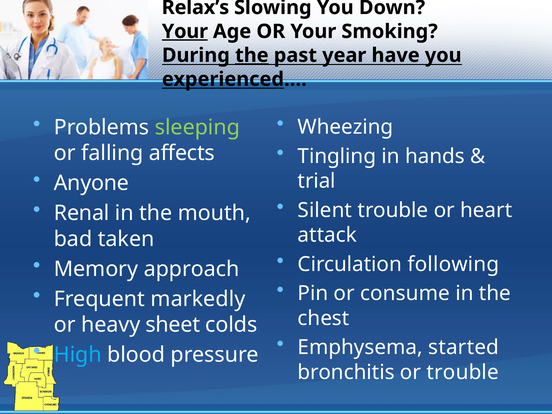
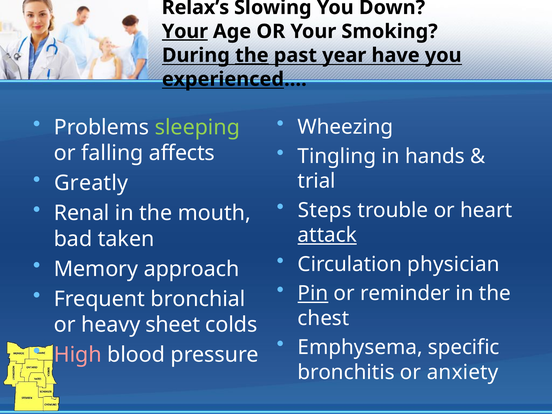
Anyone: Anyone -> Greatly (91, 183)
Silent: Silent -> Steps (325, 210)
attack underline: none -> present (327, 235)
following: following -> physician (453, 264)
Pin underline: none -> present (313, 293)
consume: consume -> reminder (405, 293)
markedly: markedly -> bronchial (198, 299)
started: started -> specific (464, 347)
High colour: light blue -> pink (78, 355)
or trouble: trouble -> anxiety (463, 372)
